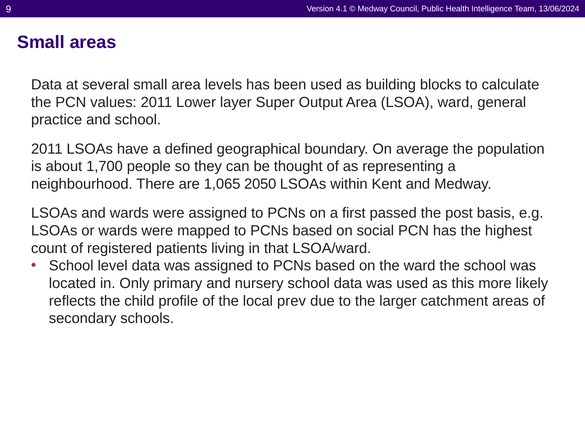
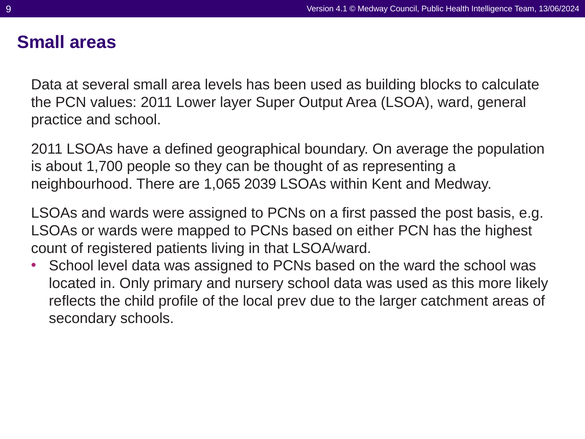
2050: 2050 -> 2039 (260, 184)
social: social -> either (375, 231)
